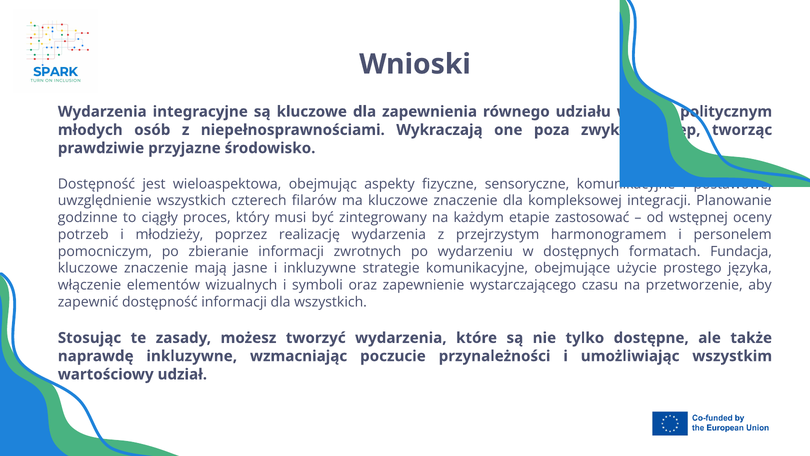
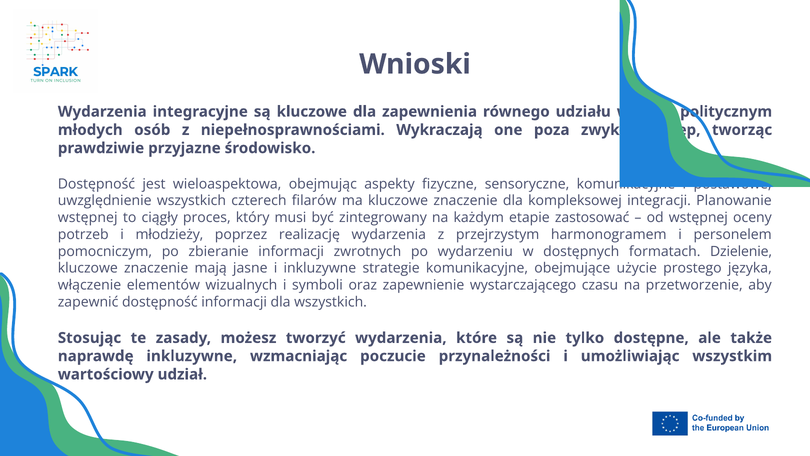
godzinne: godzinne -> wstępnej (88, 217)
Fundacja: Fundacja -> Dzielenie (741, 251)
